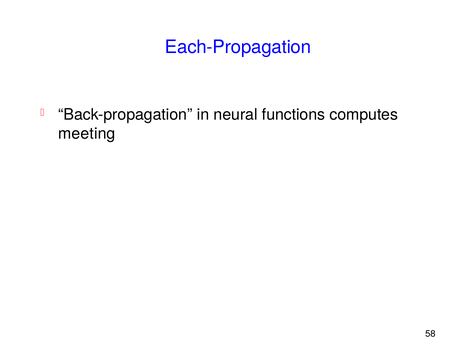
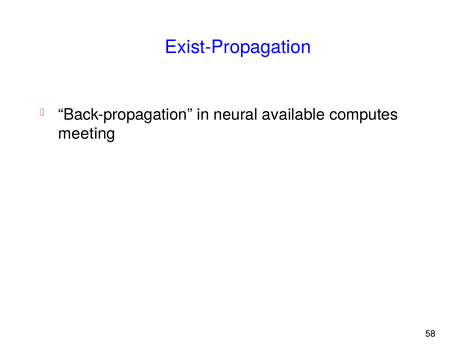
Each-Propagation: Each-Propagation -> Exist-Propagation (238, 47)
functions: functions -> available (294, 115)
